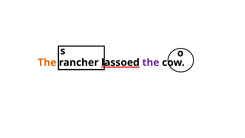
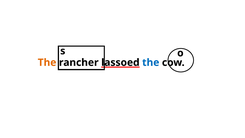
the colour: purple -> blue (151, 62)
